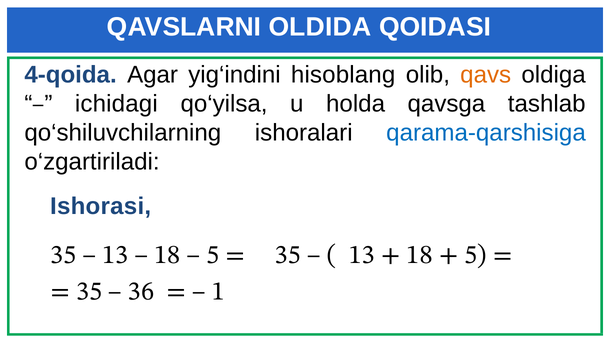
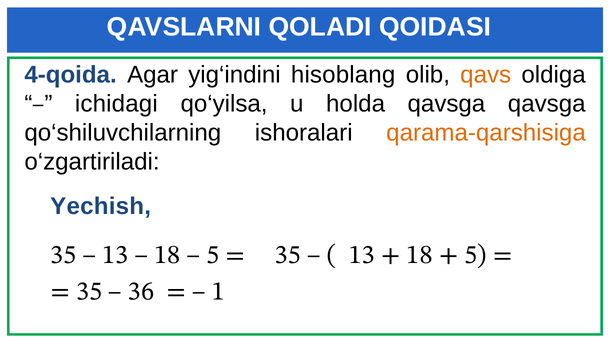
OLDIDA: OLDIDA -> QOLADI (320, 27)
qavsga tashlab: tashlab -> qavsga (547, 104)
qarama-qarshisiga colour: blue -> orange (486, 133)
Ishorasi: Ishorasi -> Yechish (101, 206)
